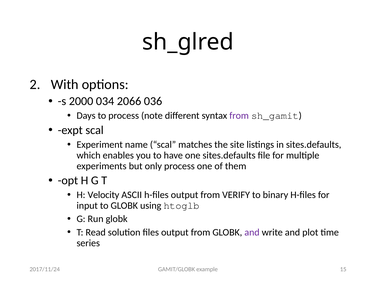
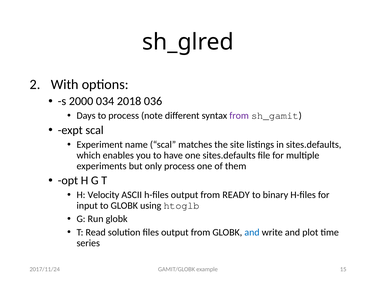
2066: 2066 -> 2018 (129, 101)
VERIFY: VERIFY -> READY (236, 195)
and colour: purple -> blue (252, 232)
